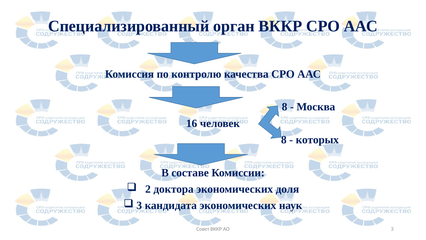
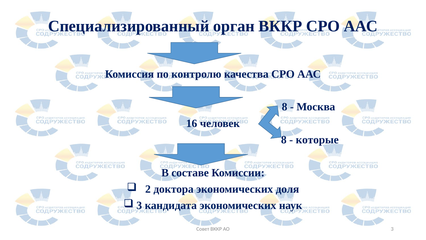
которых: которых -> которые (317, 140)
